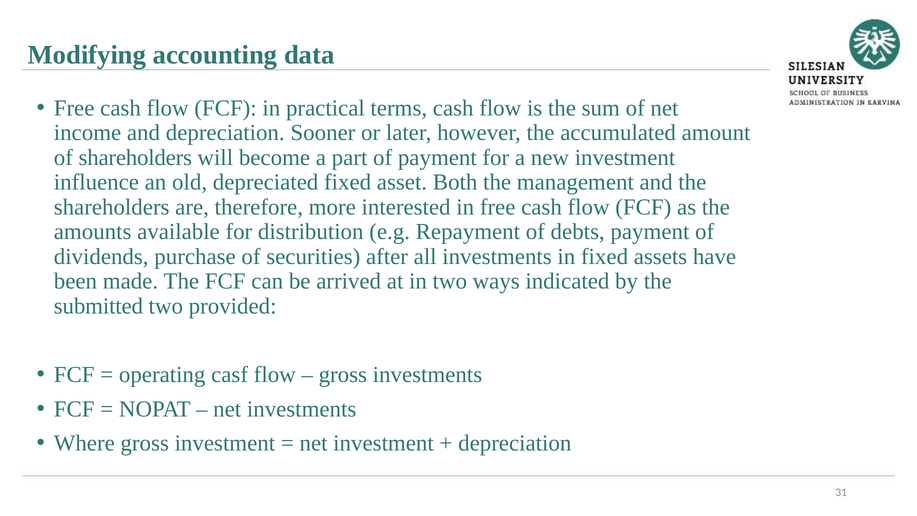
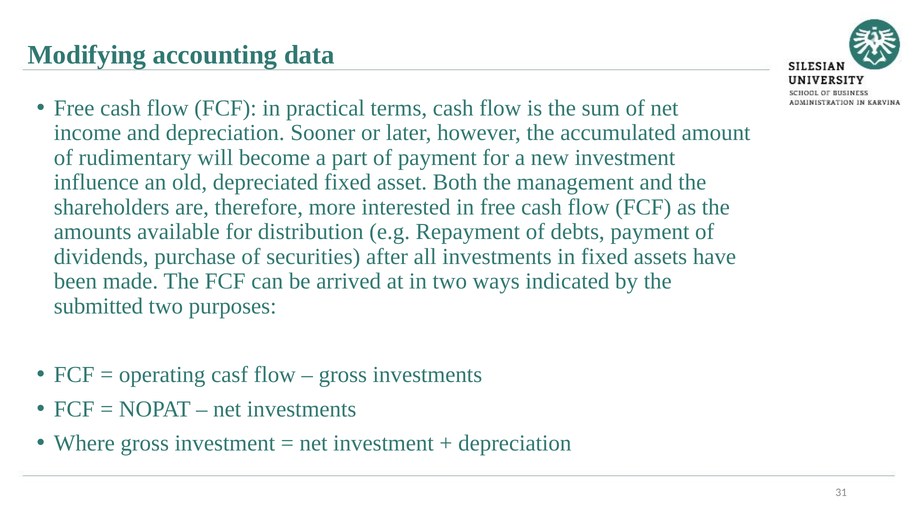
of shareholders: shareholders -> rudimentary (135, 157)
provided: provided -> purposes (233, 306)
